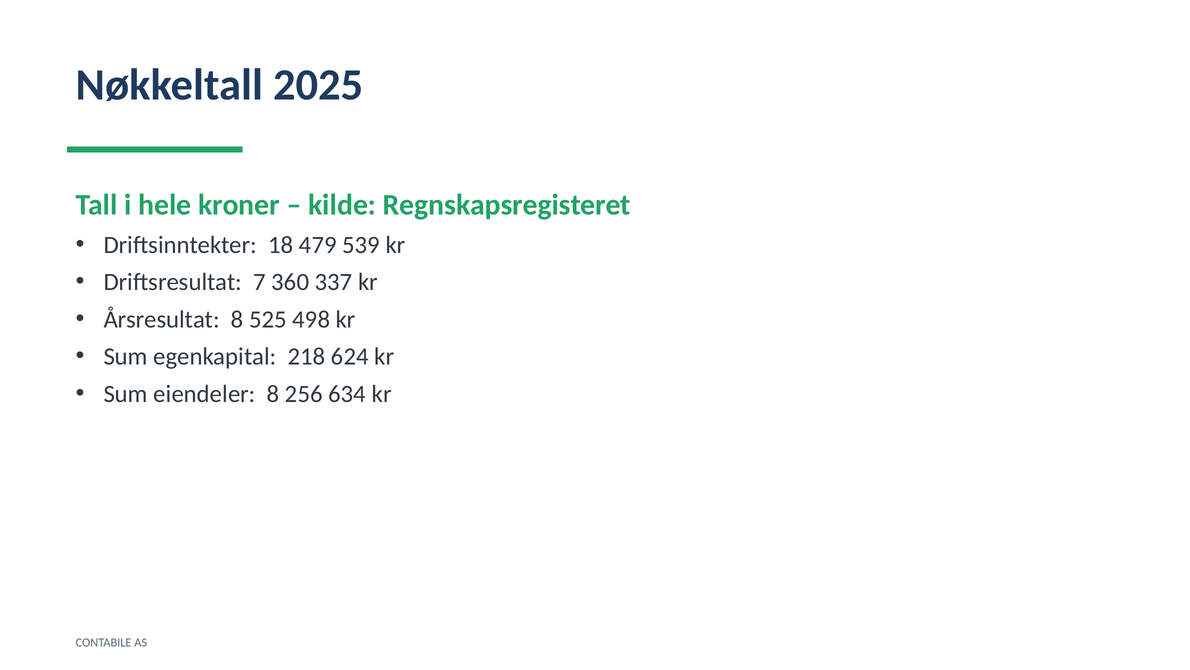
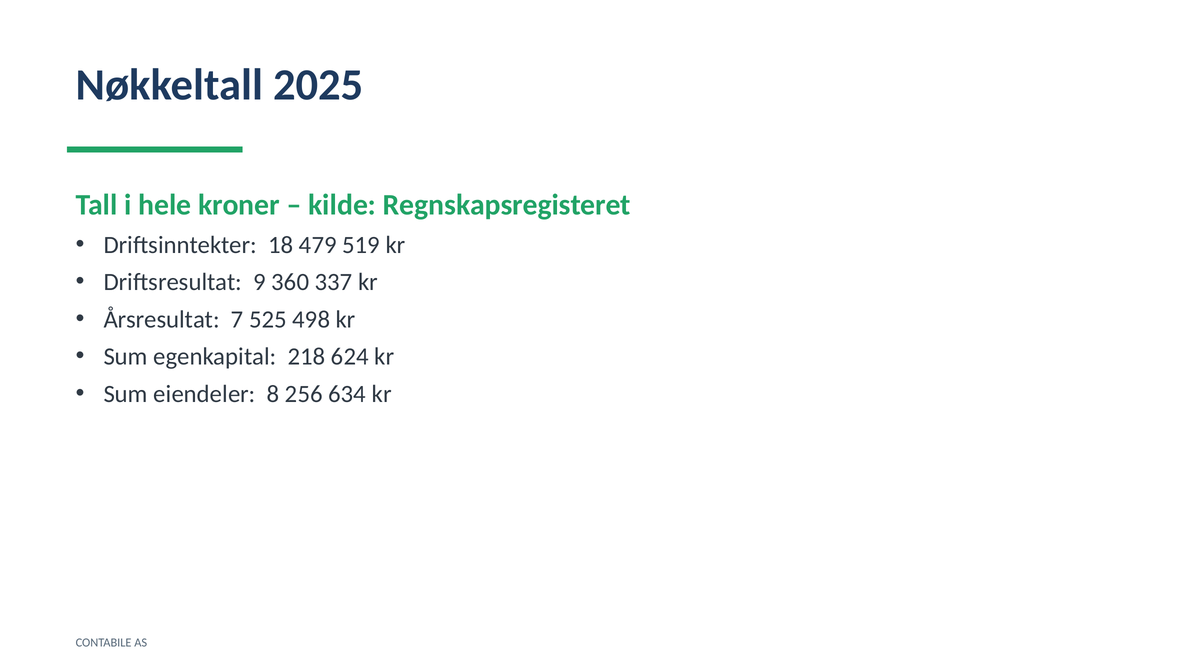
539: 539 -> 519 (361, 245)
7: 7 -> 9 (259, 282)
Årsresultat 8: 8 -> 7 (237, 319)
